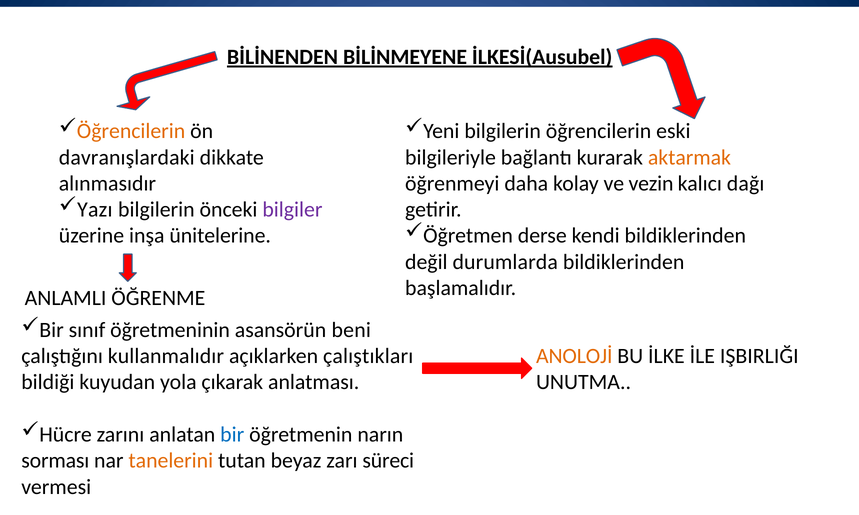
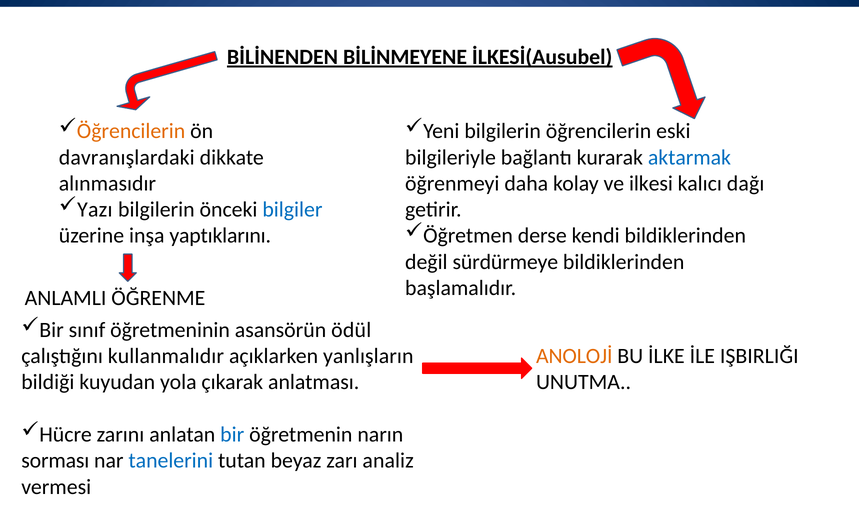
aktarmak colour: orange -> blue (689, 157)
vezin: vezin -> ilkesi (651, 184)
bilgiler colour: purple -> blue (292, 210)
ünitelerine: ünitelerine -> yaptıklarını (220, 236)
durumlarda: durumlarda -> sürdürmeye (505, 262)
beni: beni -> ödül (351, 330)
çalıştıkları: çalıştıkları -> yanlışların (368, 356)
tanelerini colour: orange -> blue (171, 461)
süreci: süreci -> analiz (388, 461)
